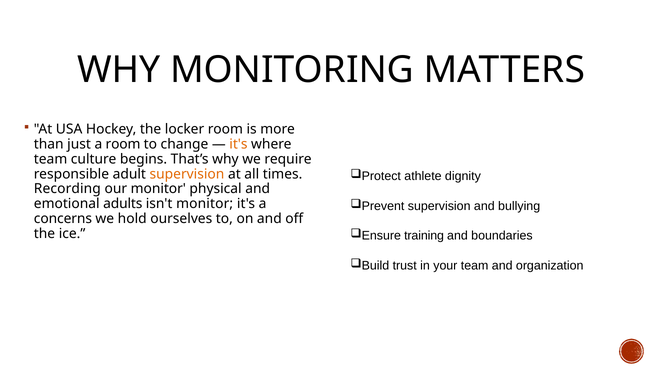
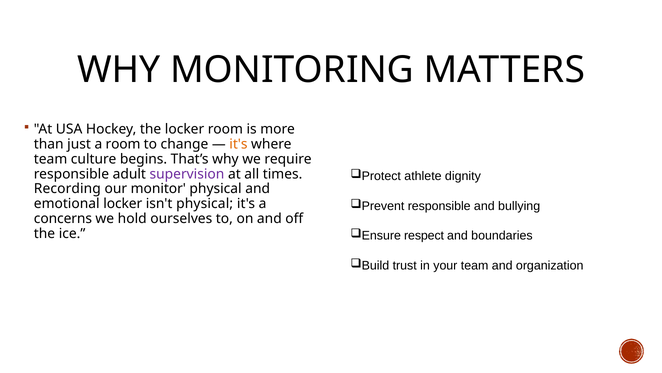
supervision colour: orange -> purple (187, 174)
supervision: supervision -> responsible (439, 206)
emotional adults: adults -> locker (123, 203)
isn't monitor: monitor -> physical (205, 203)
training: training -> respect (424, 235)
